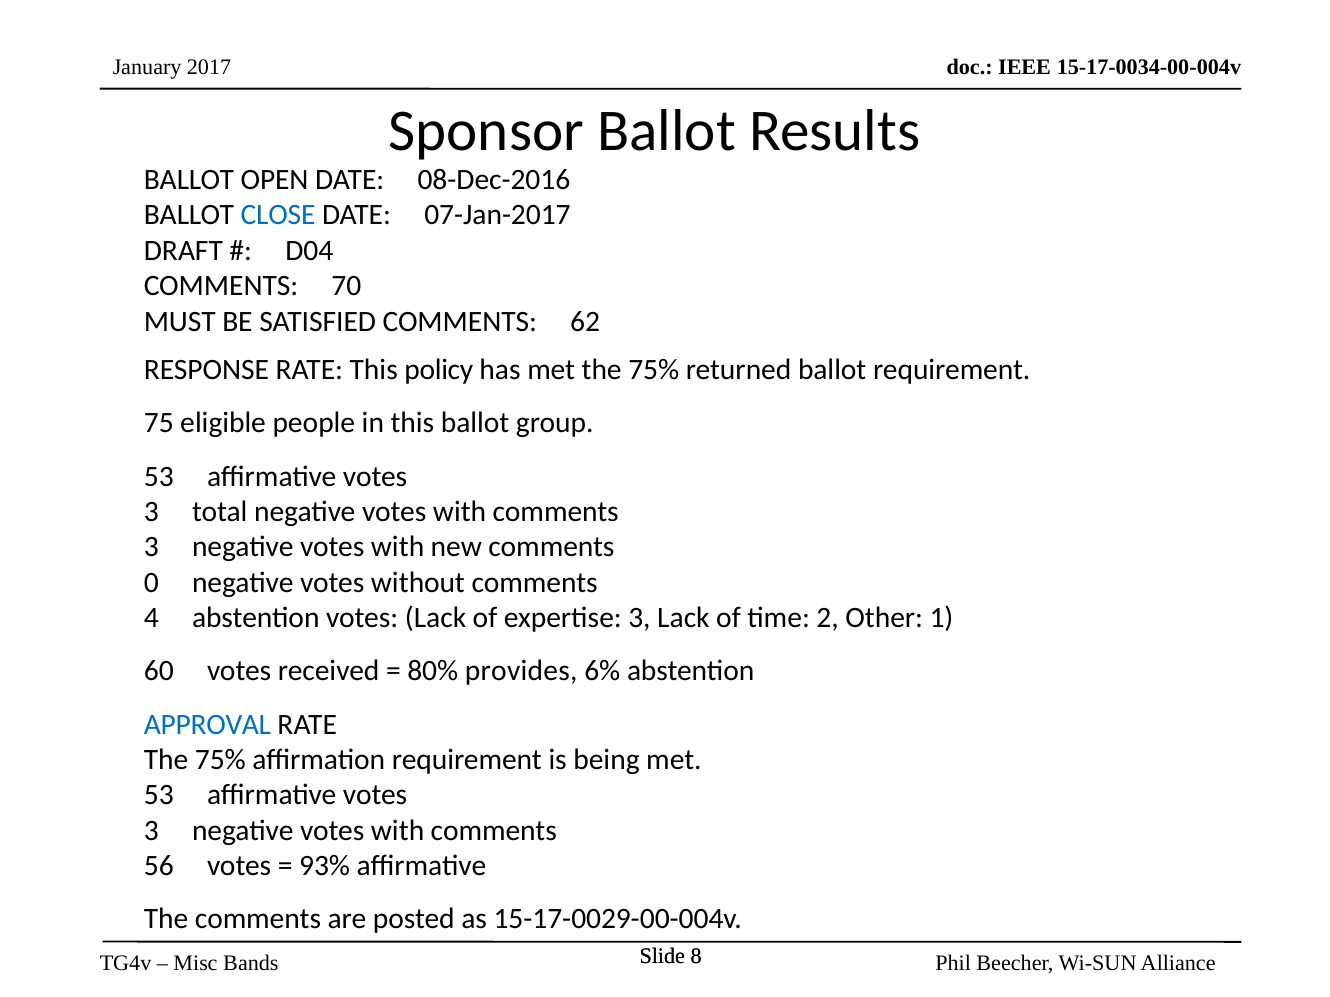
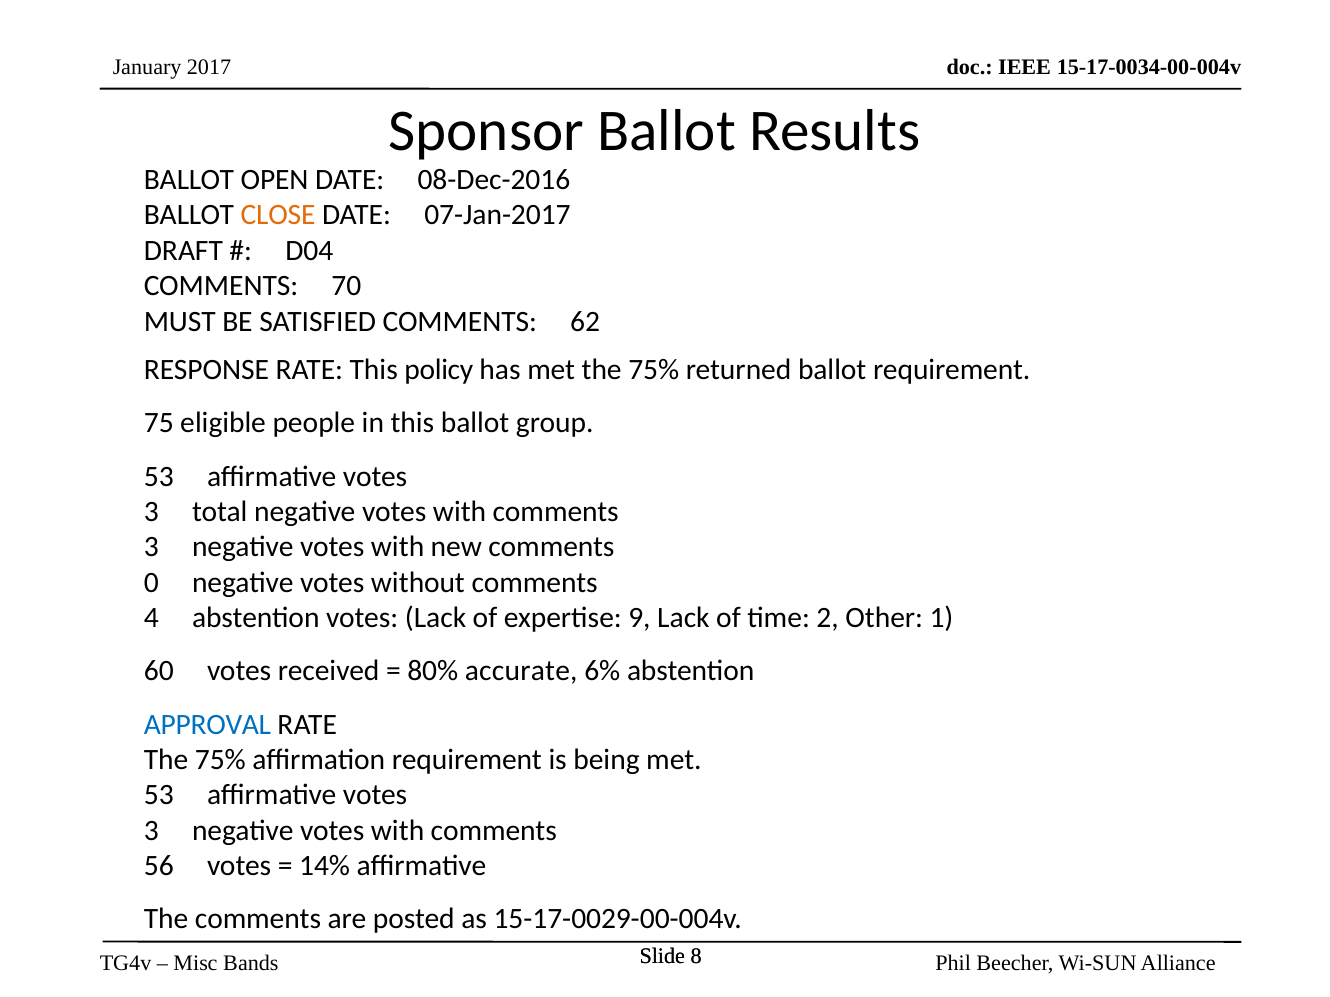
CLOSE colour: blue -> orange (278, 215)
expertise 3: 3 -> 9 (639, 618)
provides: provides -> accurate (521, 671)
93%: 93% -> 14% (325, 866)
